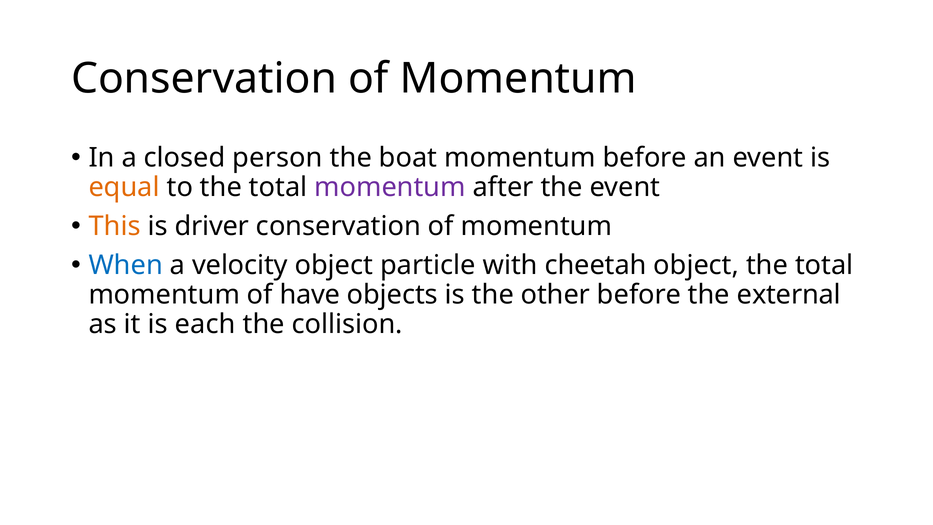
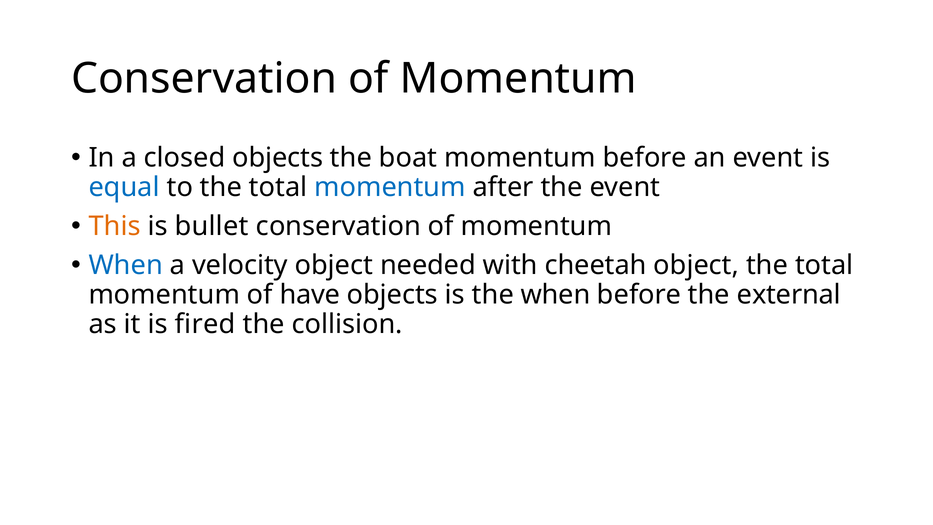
closed person: person -> objects (278, 158)
equal colour: orange -> blue (124, 187)
momentum colour: purple -> blue (390, 187)
driver: driver -> bullet (212, 226)
particle: particle -> needed (428, 265)
the other: other -> when (556, 295)
each: each -> fired (205, 324)
